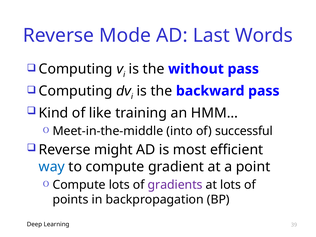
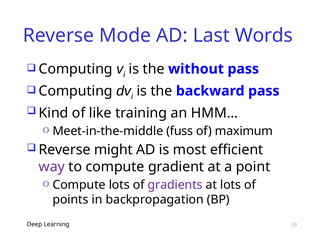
into: into -> fuss (180, 131)
successful: successful -> maximum (244, 131)
way colour: blue -> purple (52, 167)
